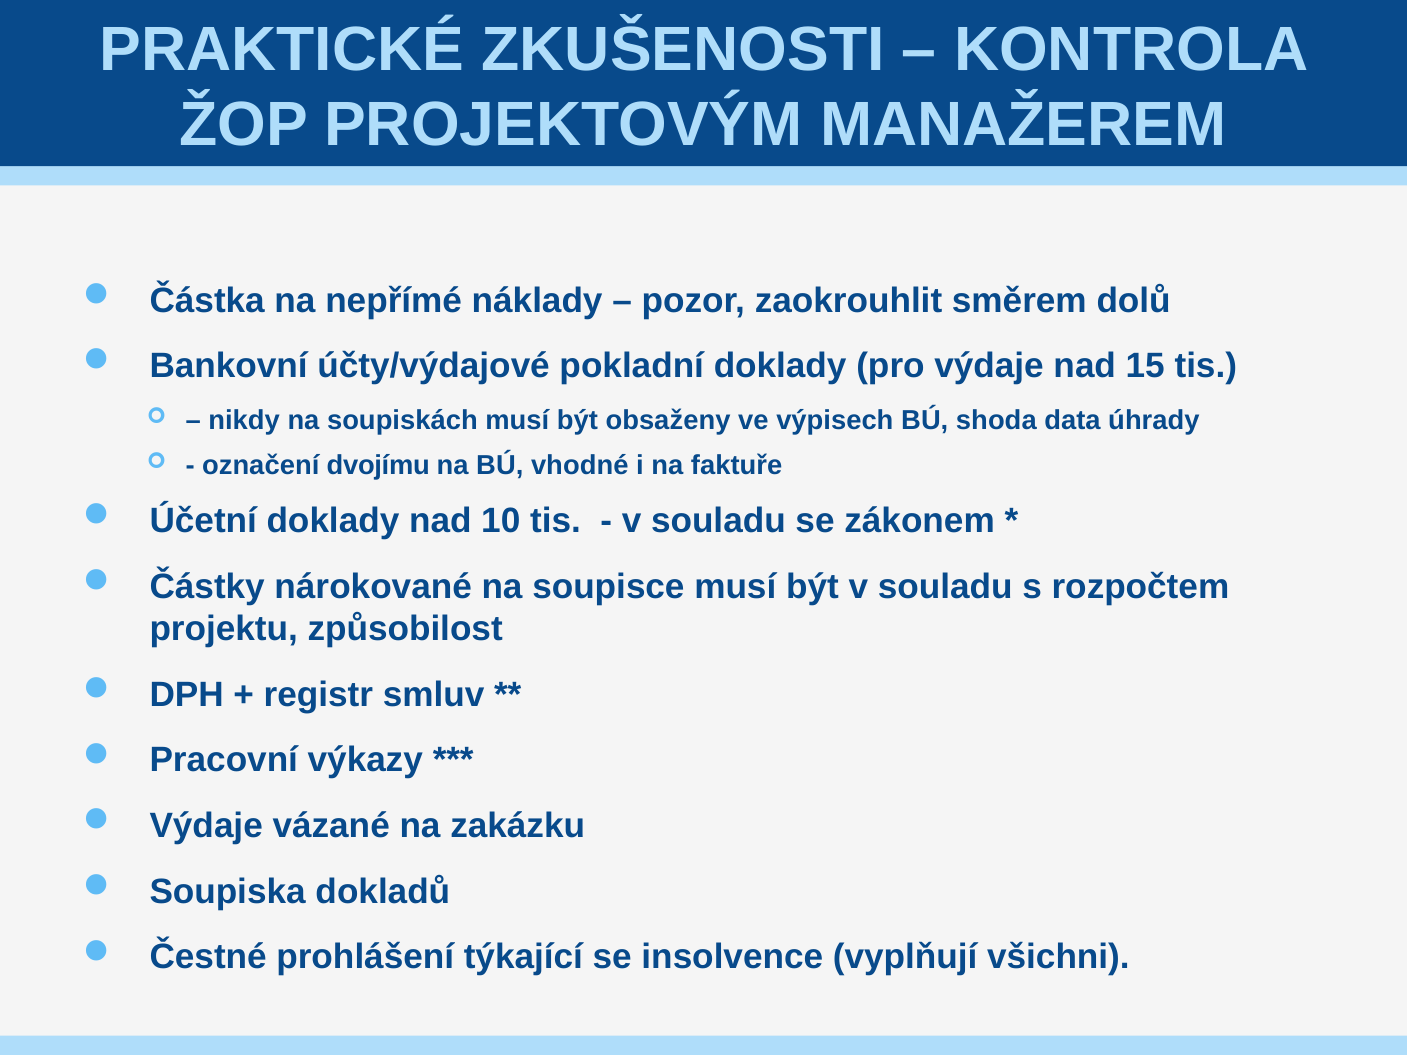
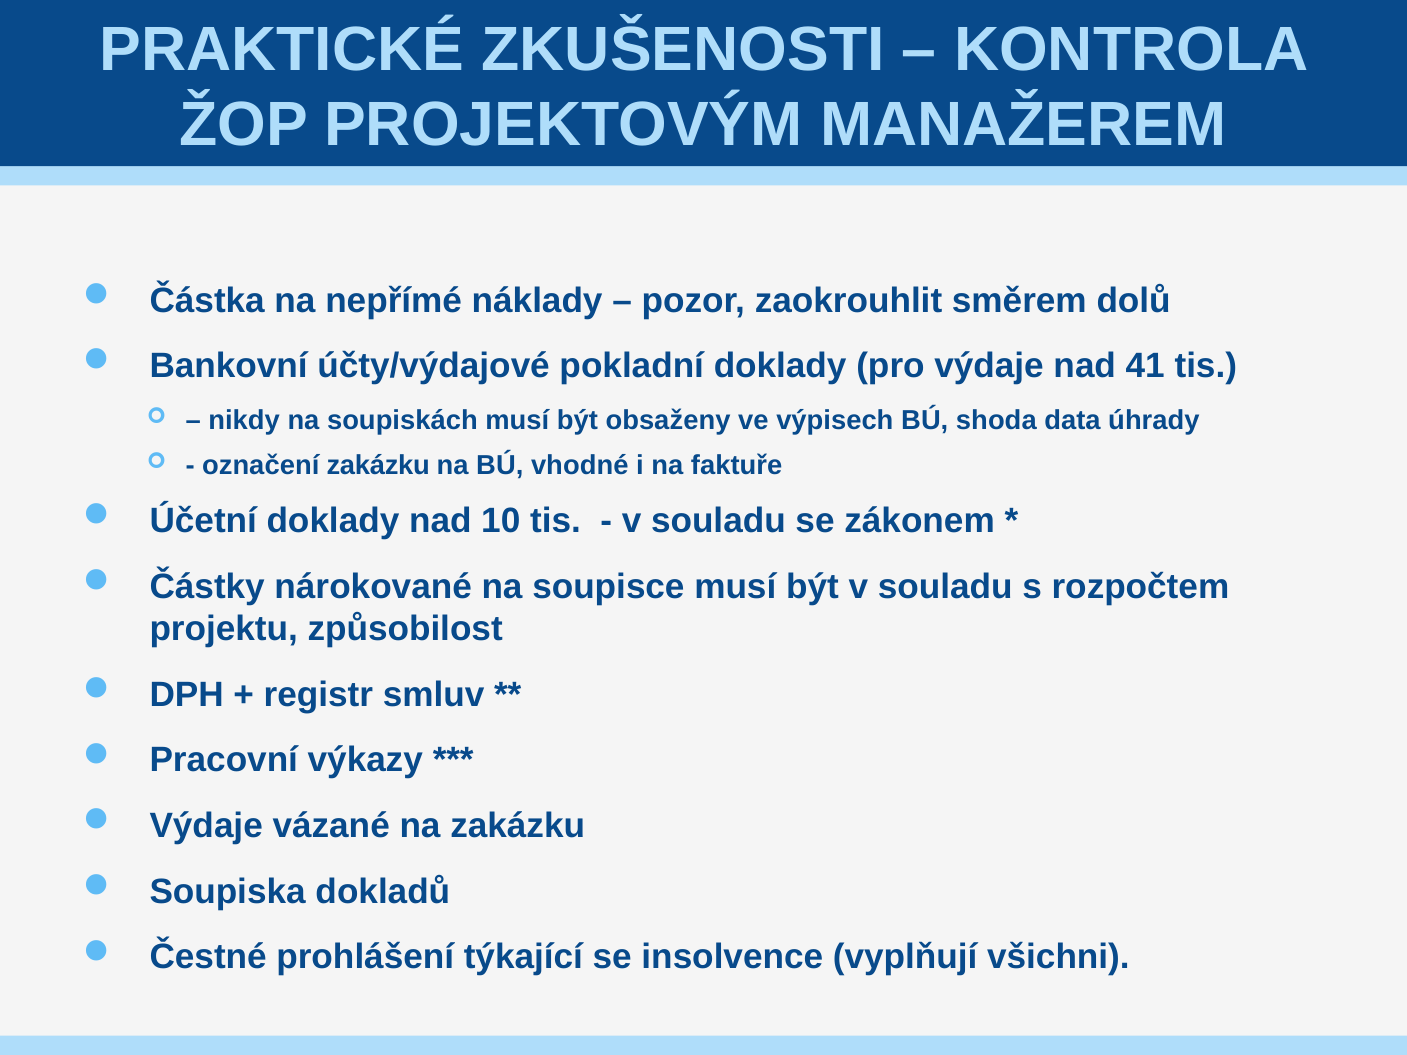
15: 15 -> 41 (1145, 366)
označení dvojímu: dvojímu -> zakázku (378, 465)
